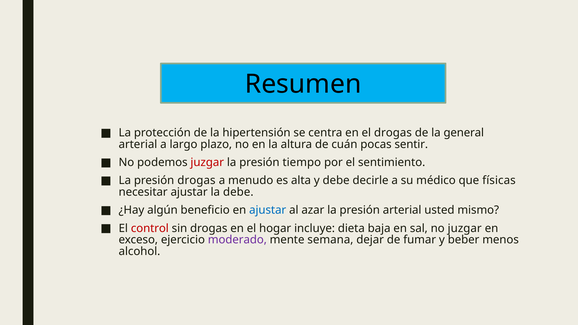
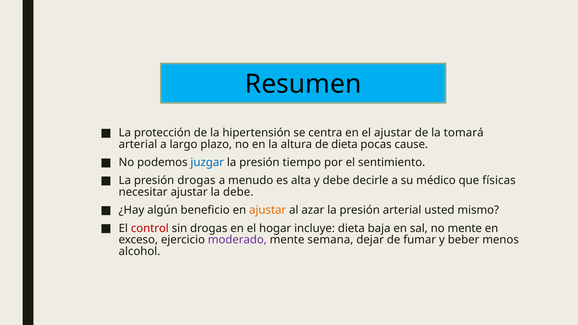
el drogas: drogas -> ajustar (393, 133)
general: general -> tomará (464, 133)
de cuán: cuán -> dieta (344, 144)
sentir: sentir -> cause (411, 144)
juzgar colour: red -> blue (207, 162)
ajustar colour: blue -> orange (268, 210)
no juzgar: juzgar -> mente (465, 228)
